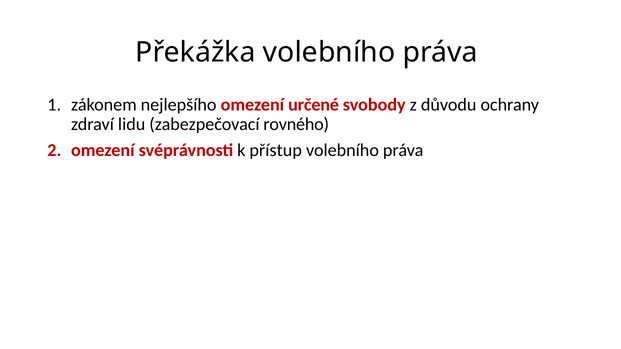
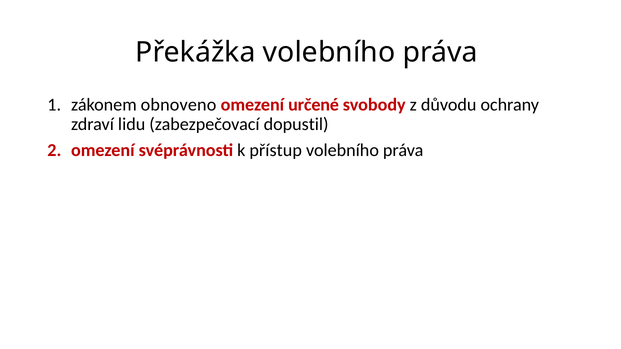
nejlepšího: nejlepšího -> obnoveno (179, 105)
rovného: rovného -> dopustil (296, 125)
